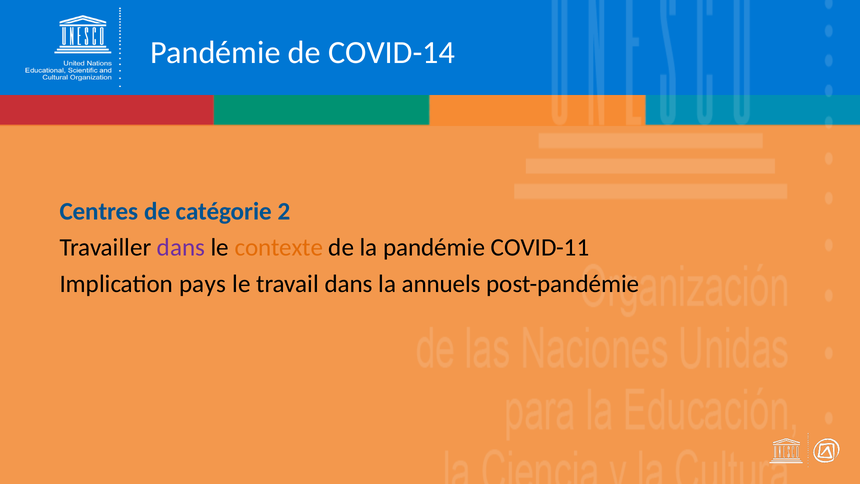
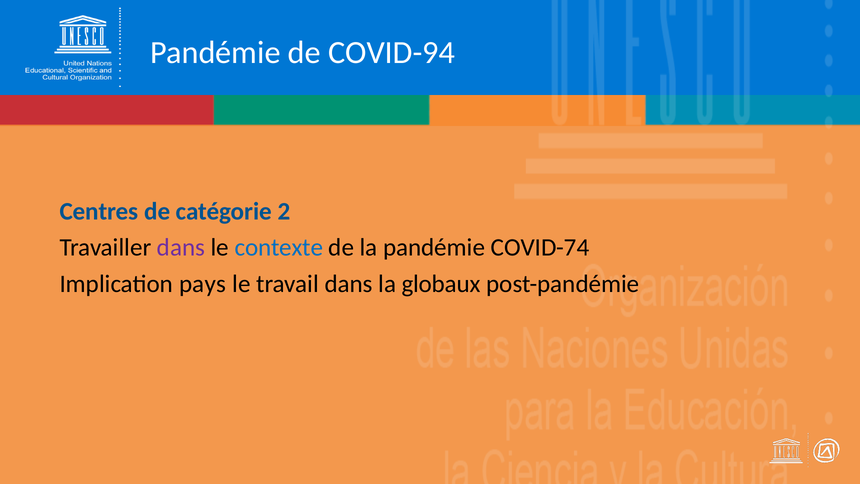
COVID-14: COVID-14 -> COVID-94 (392, 53)
contexte colour: orange -> blue (279, 248)
COVID-11: COVID-11 -> COVID-74 (540, 248)
annuels: annuels -> globaux (441, 284)
